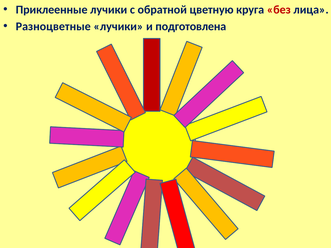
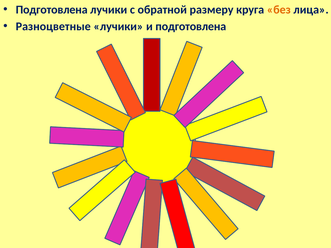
Приклеенные: Приклеенные -> Подготовлена (52, 10)
цветную: цветную -> размеру (212, 10)
без colour: red -> orange (279, 10)
